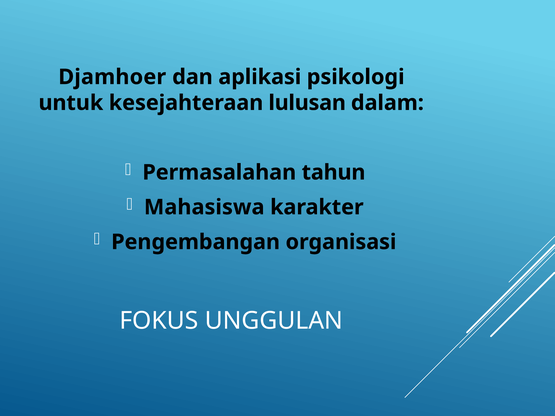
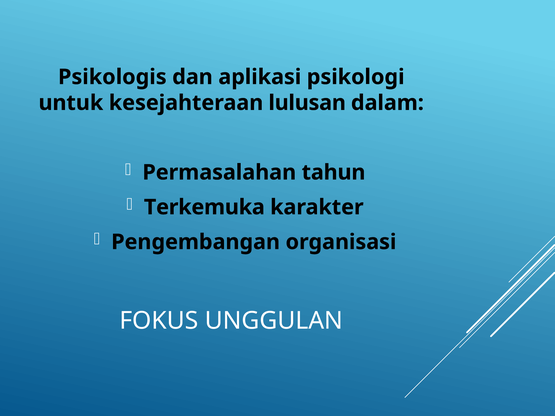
Djamhoer: Djamhoer -> Psikologis (112, 77)
Mahasiswa: Mahasiswa -> Terkemuka (204, 207)
